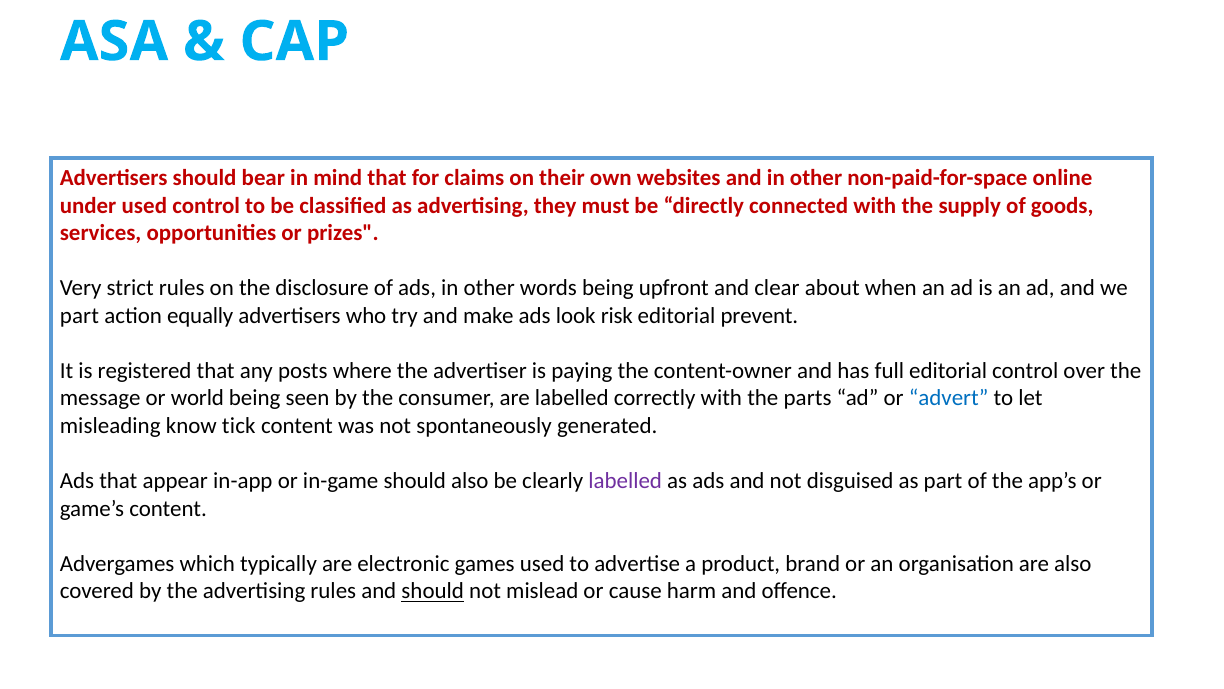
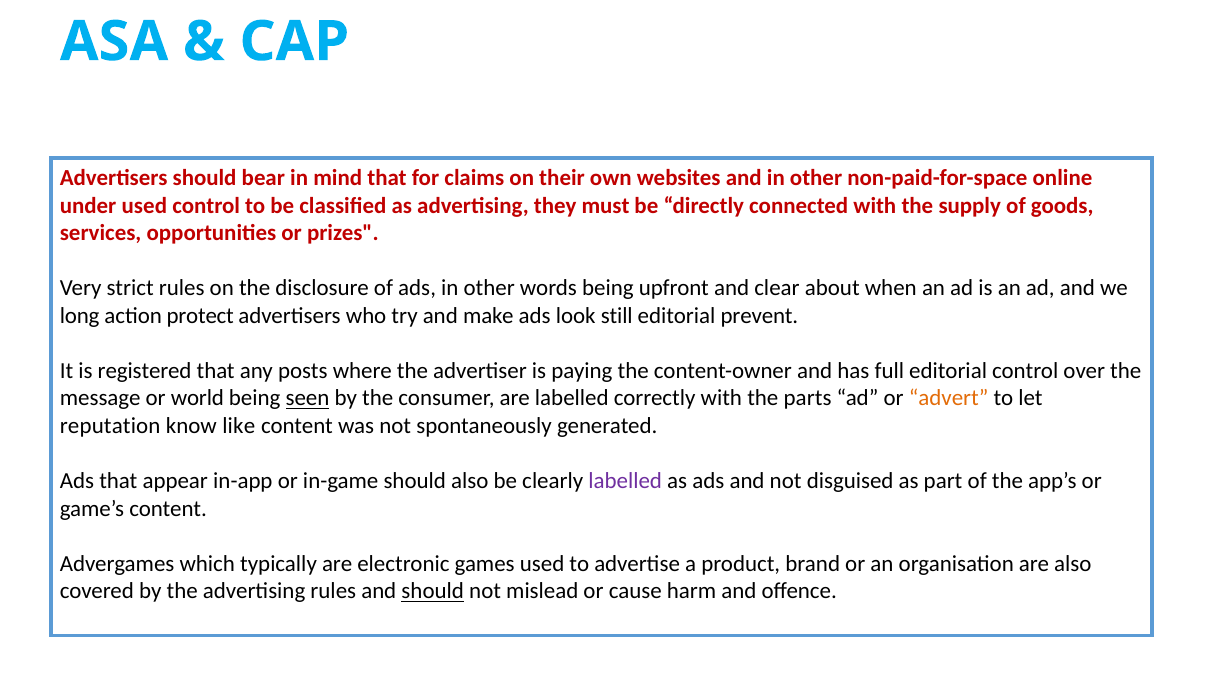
part: part -> long (80, 315)
equally: equally -> protect (200, 315)
risk: risk -> still (617, 315)
seen underline: none -> present (307, 398)
advert colour: blue -> orange (949, 398)
misleading: misleading -> reputation (110, 426)
tick: tick -> like (239, 426)
